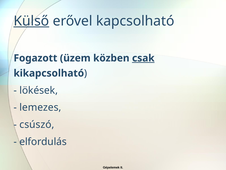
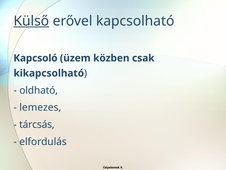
Fogazott: Fogazott -> Kapcsoló (35, 58)
csak underline: present -> none (143, 58)
lökések: lökések -> oldható (39, 90)
csúszó: csúszó -> tárcsás (37, 124)
